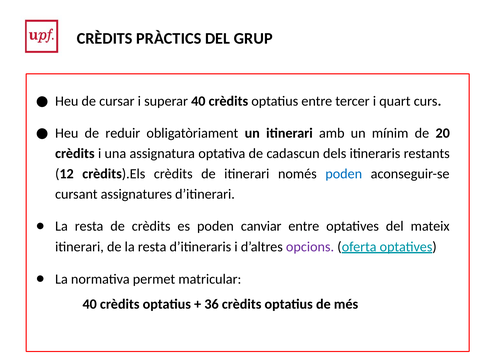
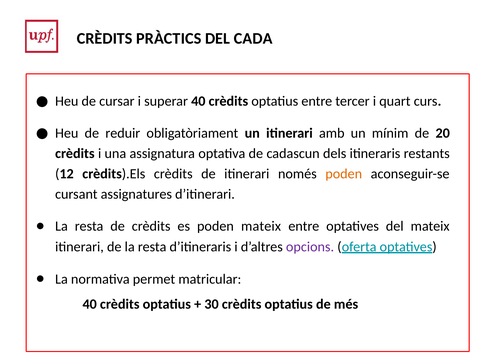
GRUP: GRUP -> CADA (253, 38)
poden colour: blue -> orange (344, 174)
poden canviar: canviar -> mateix (261, 226)
36: 36 -> 30 (212, 304)
